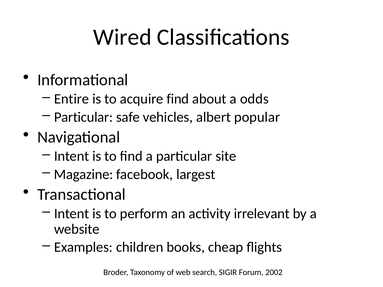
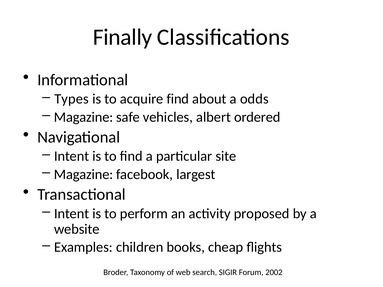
Wired: Wired -> Finally (123, 37)
Entire: Entire -> Types (72, 99)
Particular: Particular -> Magazine (84, 117)
popular: popular -> ordered (257, 117)
irrelevant: irrelevant -> proposed (262, 214)
